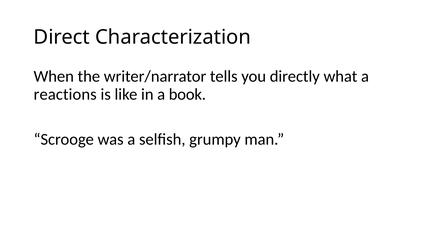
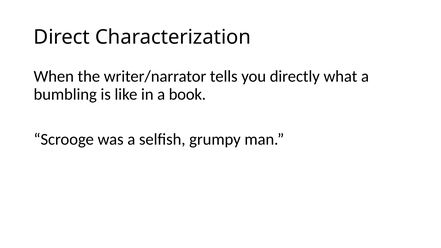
reactions: reactions -> bumbling (65, 94)
